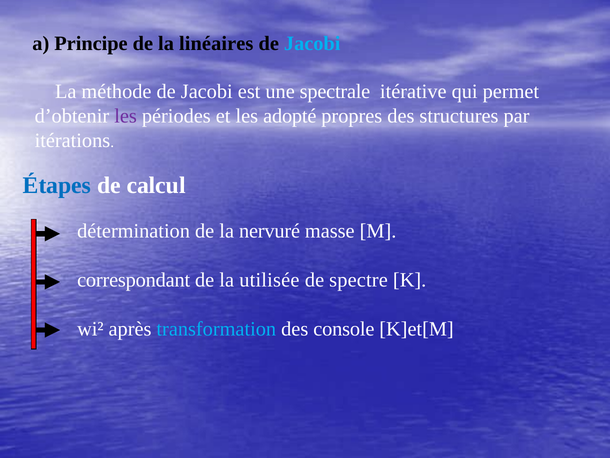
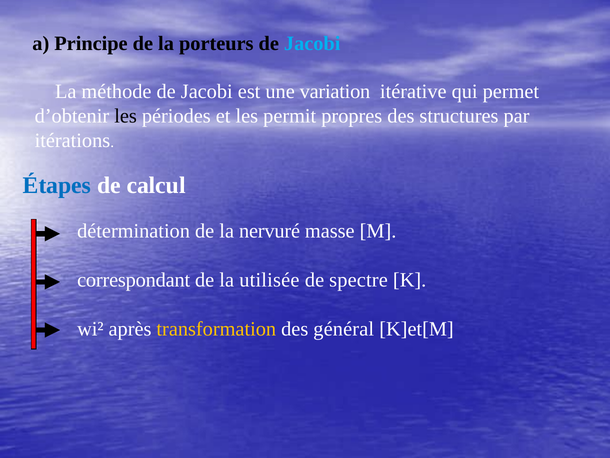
linéaires: linéaires -> porteurs (216, 44)
spectrale: spectrale -> variation (335, 92)
les colour: purple -> black (126, 116)
adopté: adopté -> permit (290, 116)
transformation colour: light blue -> yellow (216, 329)
console: console -> général (344, 329)
